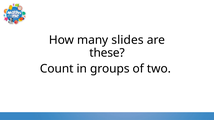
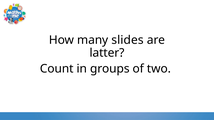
these: these -> latter (107, 53)
